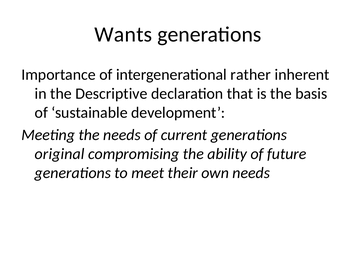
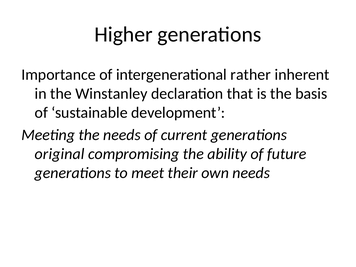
Wants: Wants -> Higher (123, 34)
Descriptive: Descriptive -> Winstanley (111, 94)
